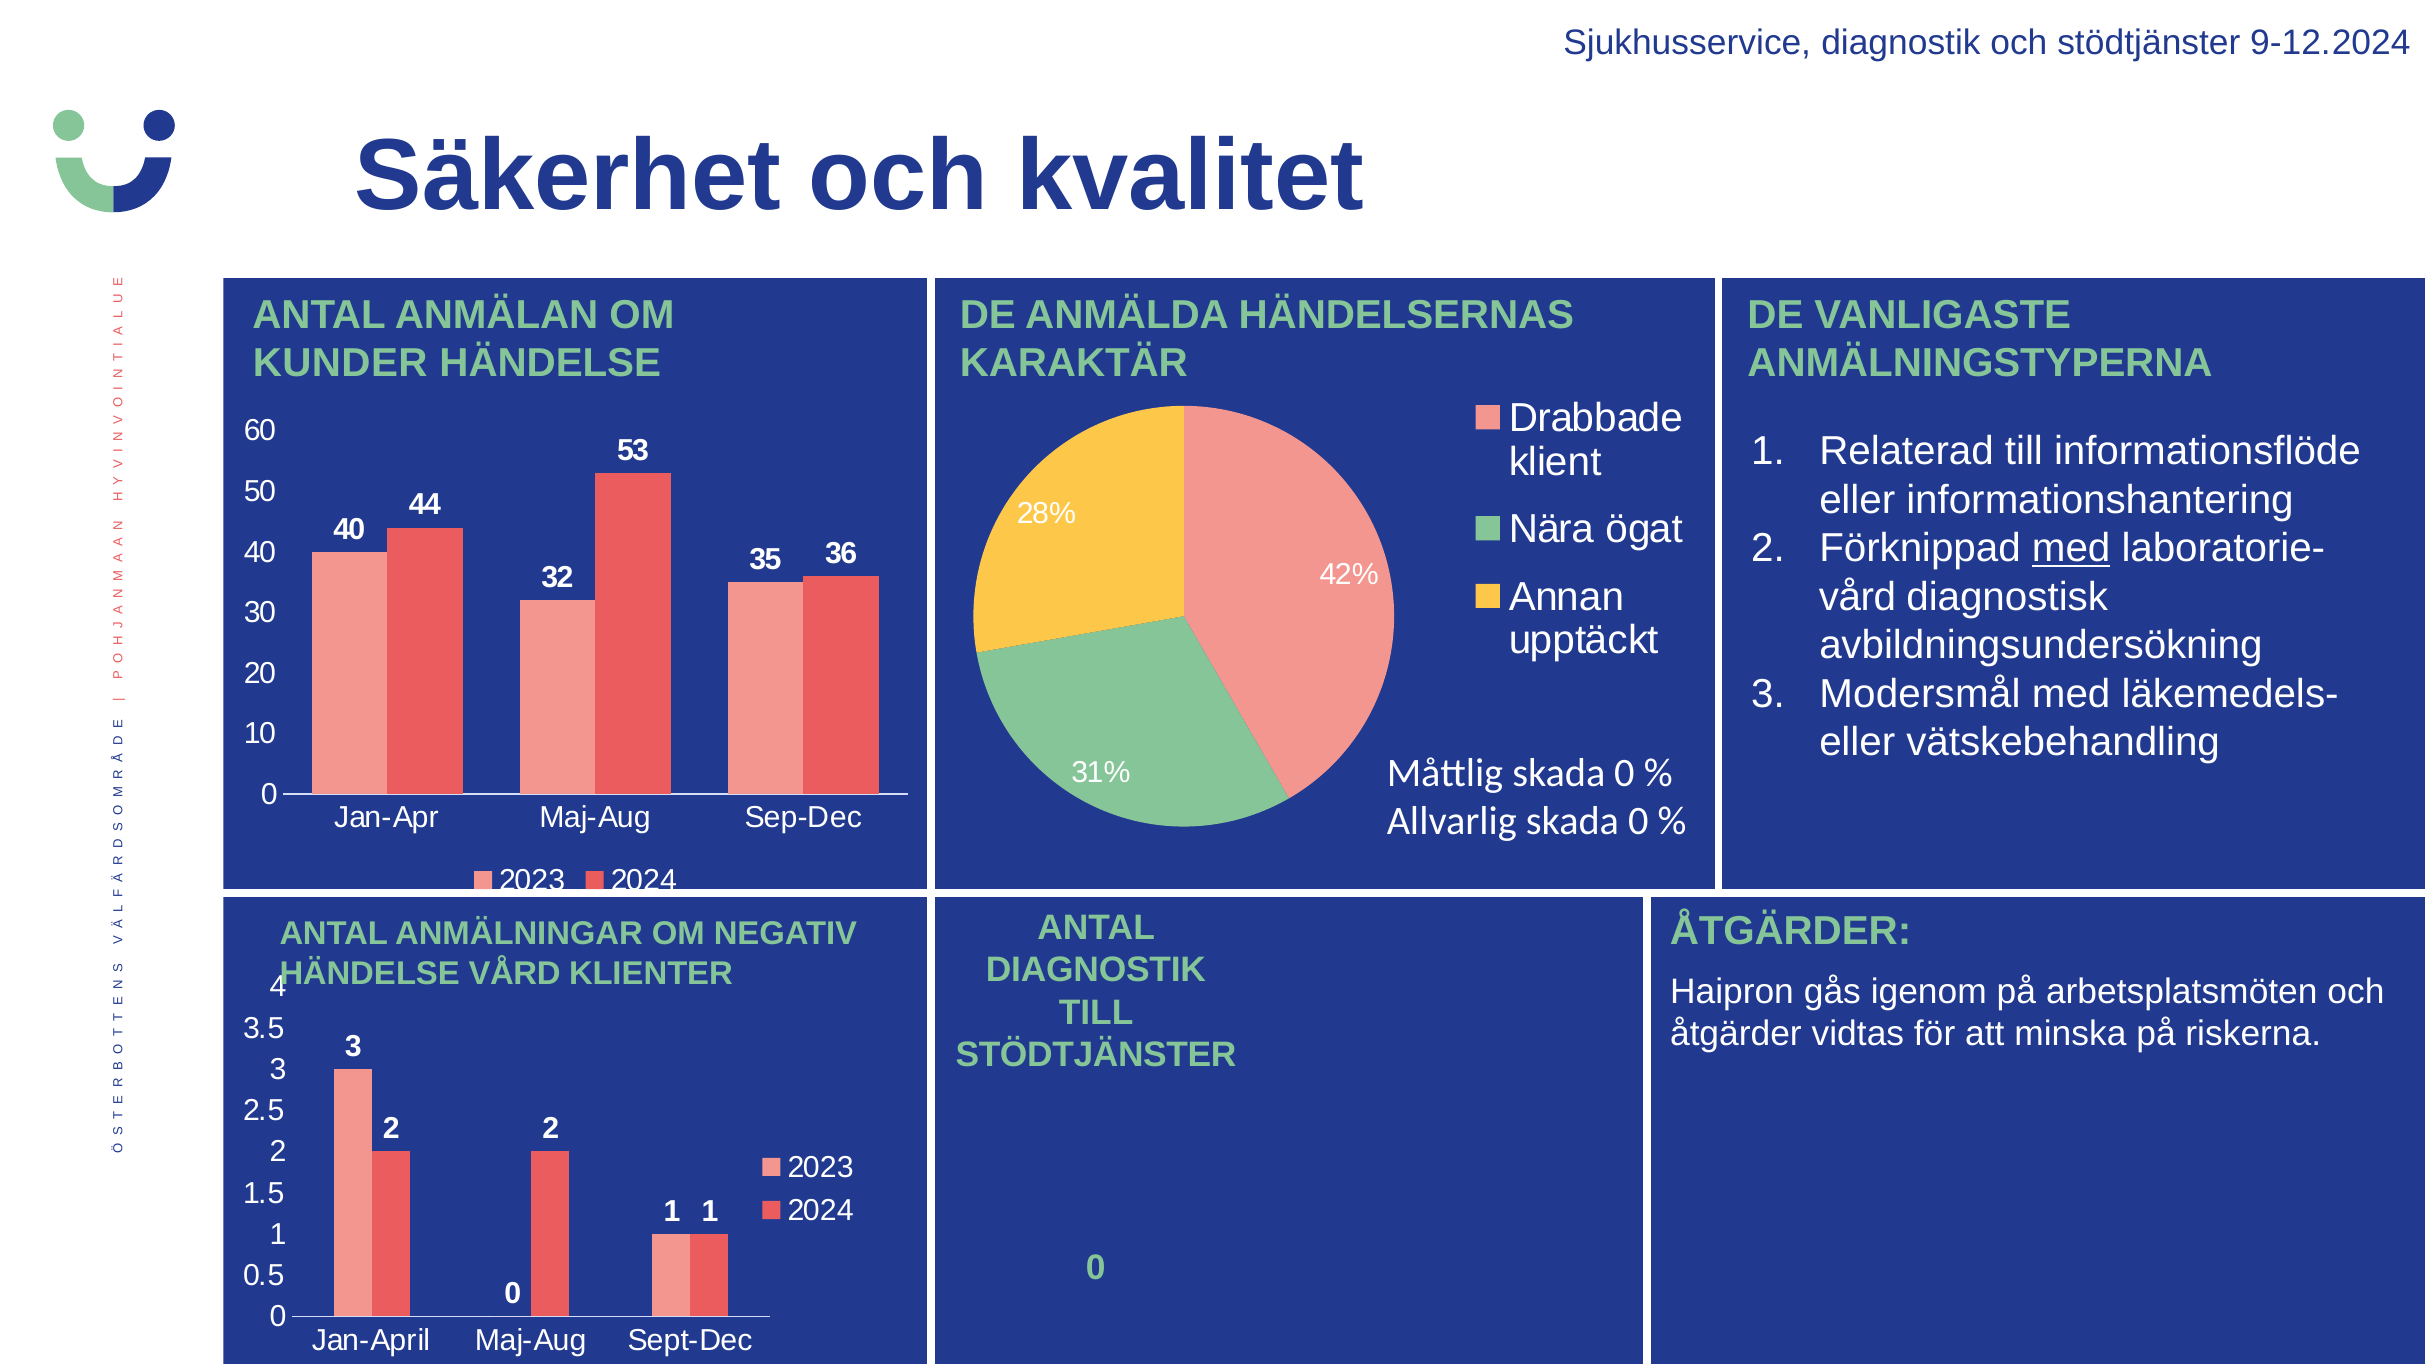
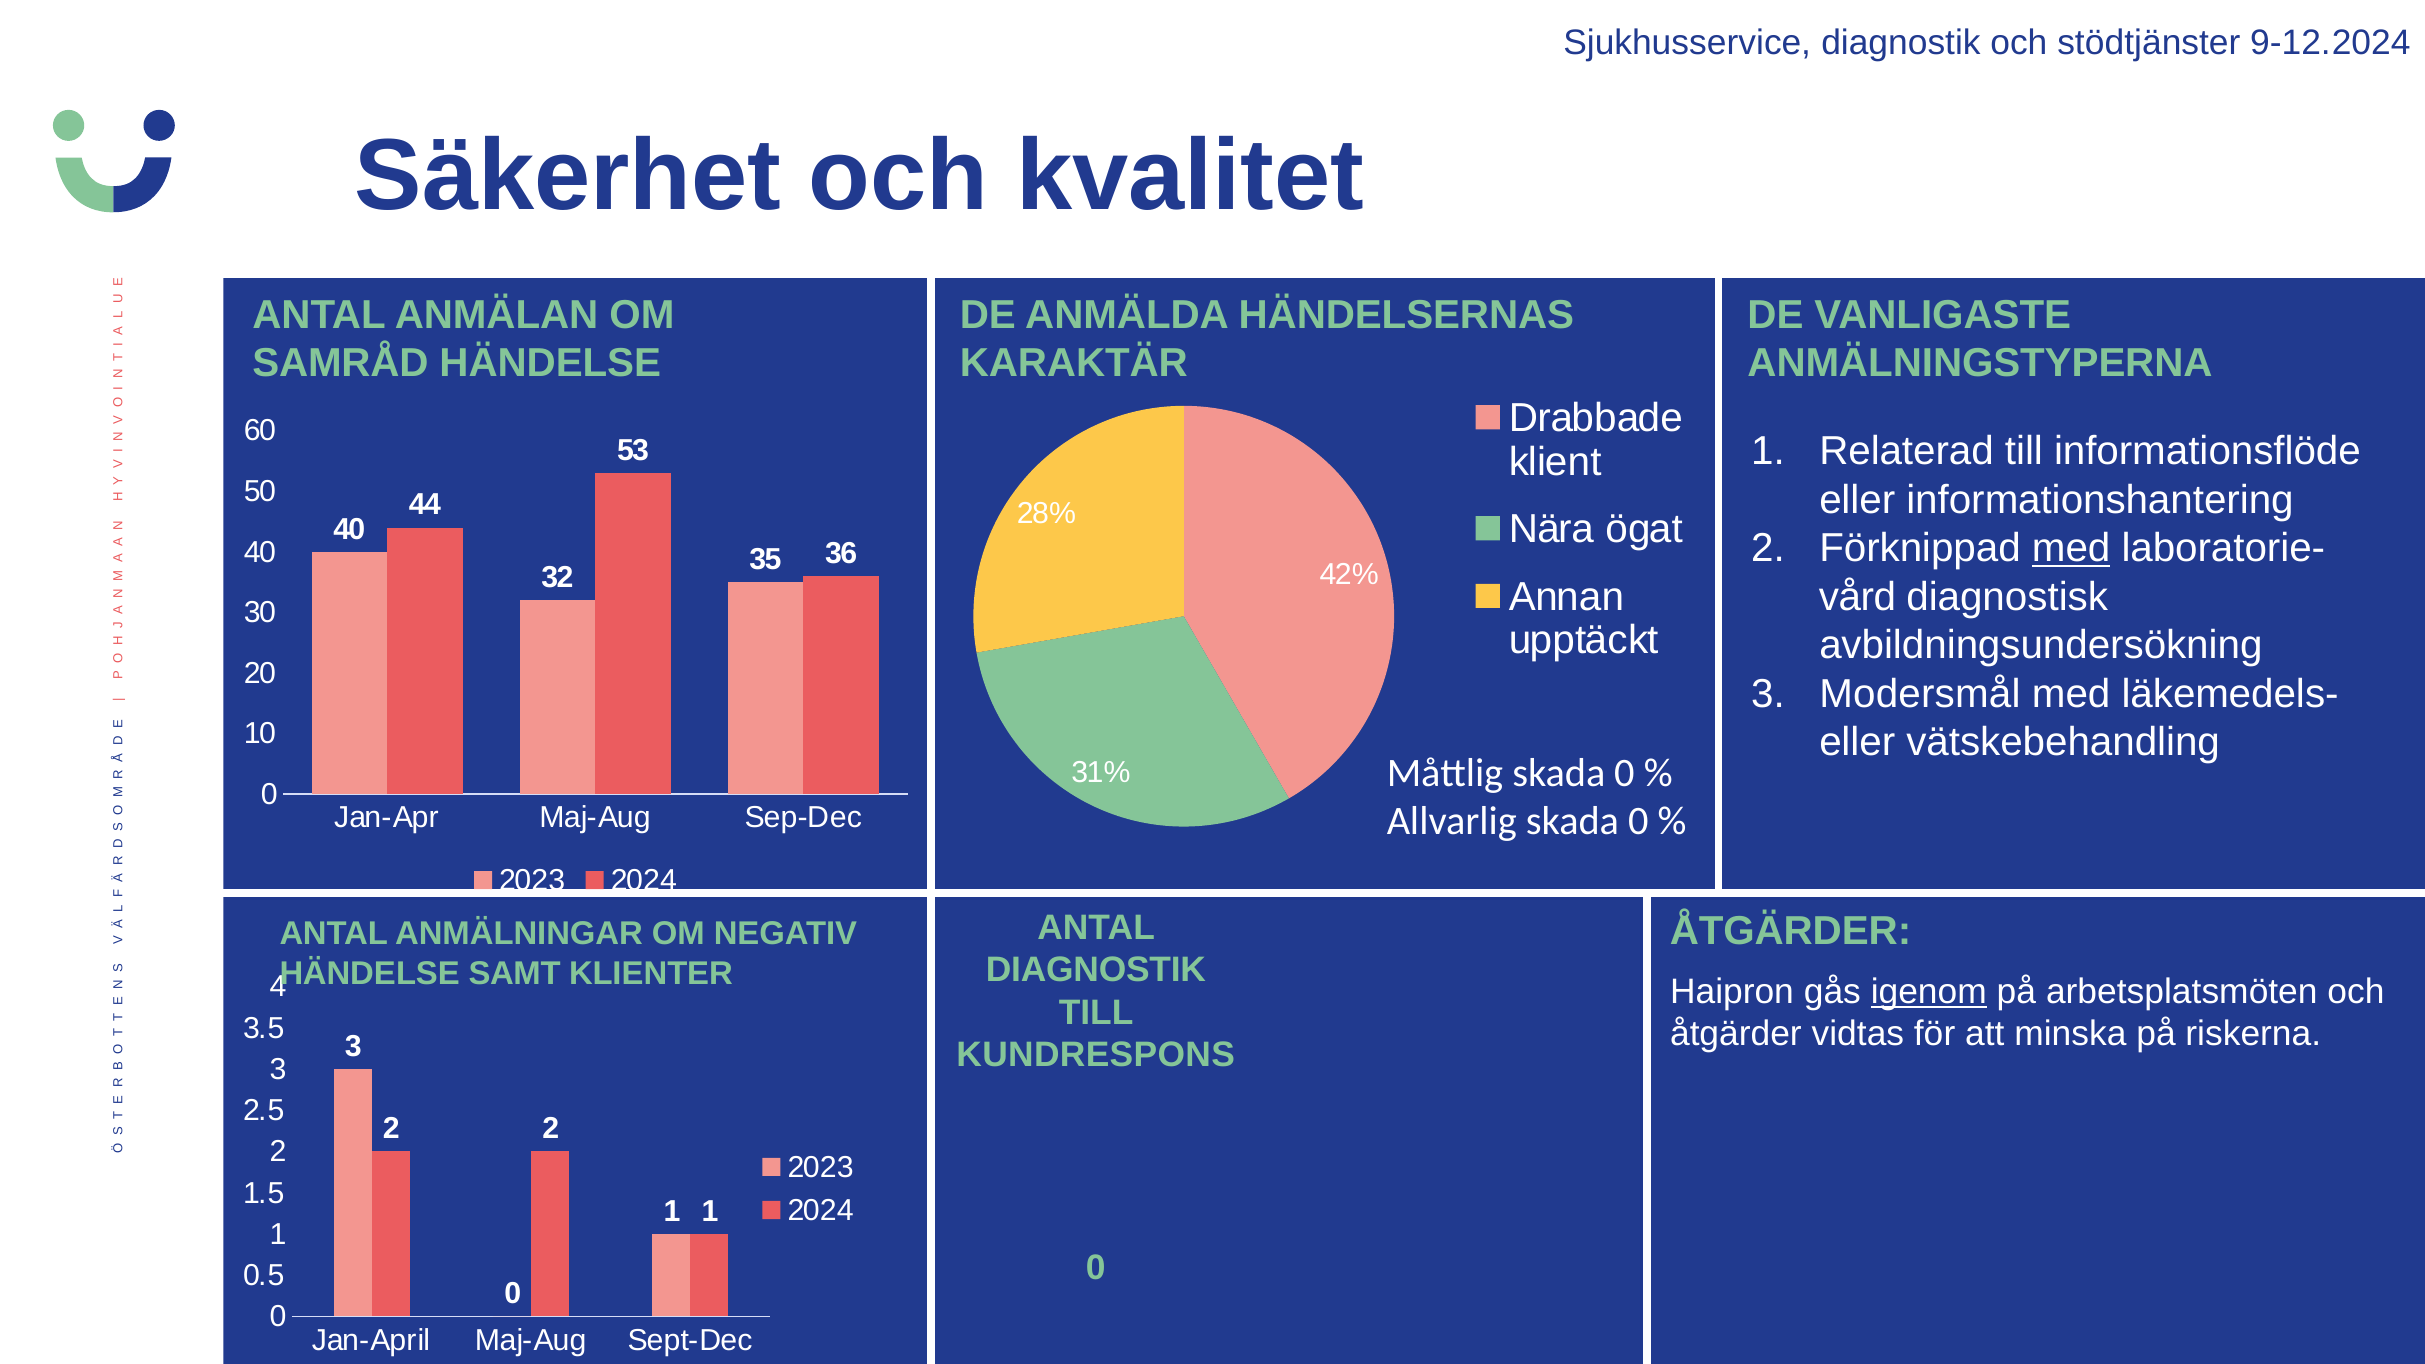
KUNDER: KUNDER -> SAMRÅD (340, 364)
HÄNDELSE VÅRD: VÅRD -> SAMT (515, 973)
igenom underline: none -> present (1929, 992)
STÖDTJÄNSTER: STÖDTJÄNSTER -> KUNDRESPONS (1096, 1055)
